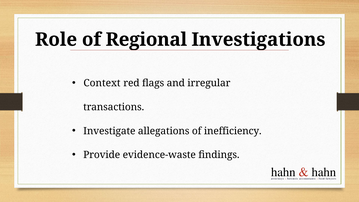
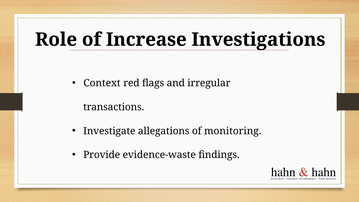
Regional: Regional -> Increase (146, 40)
inefficiency: inefficiency -> monitoring (233, 131)
